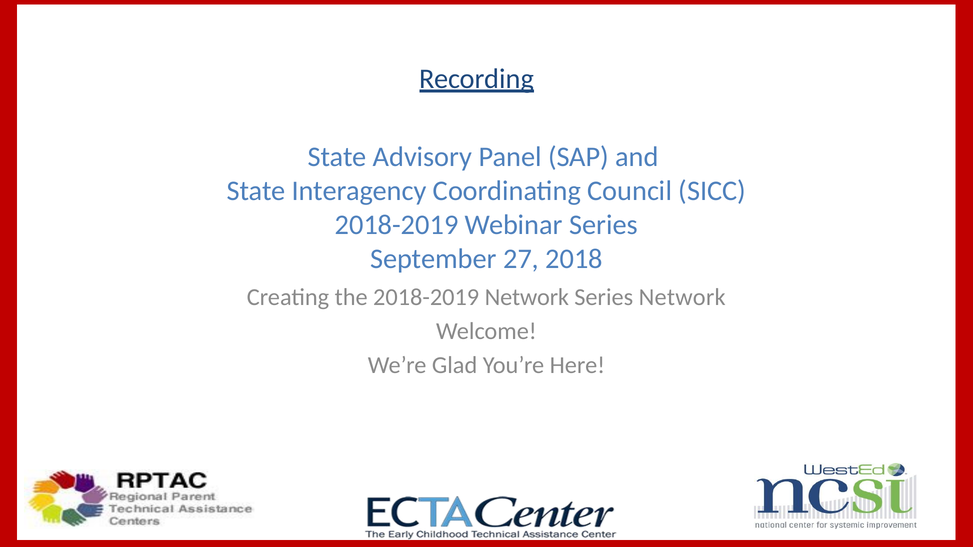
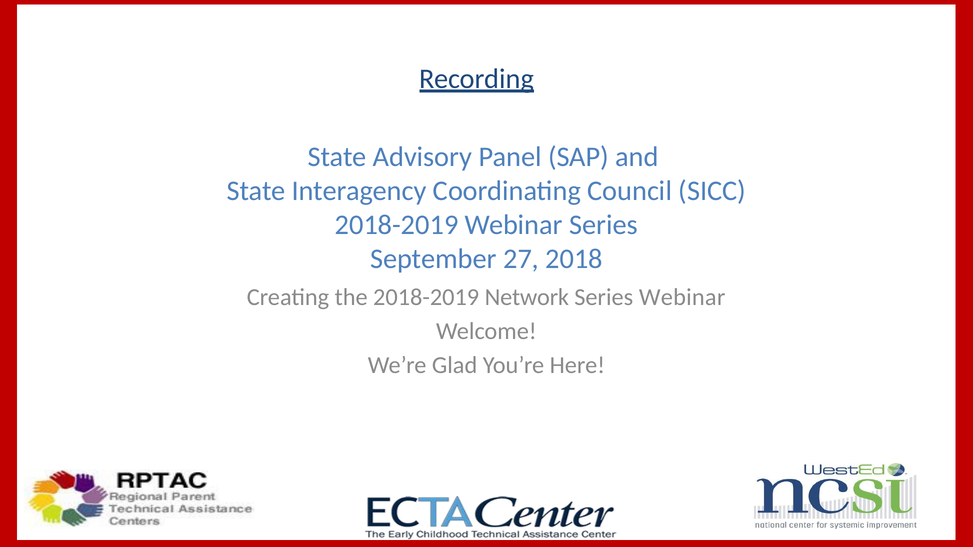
Series Network: Network -> Webinar (682, 297)
